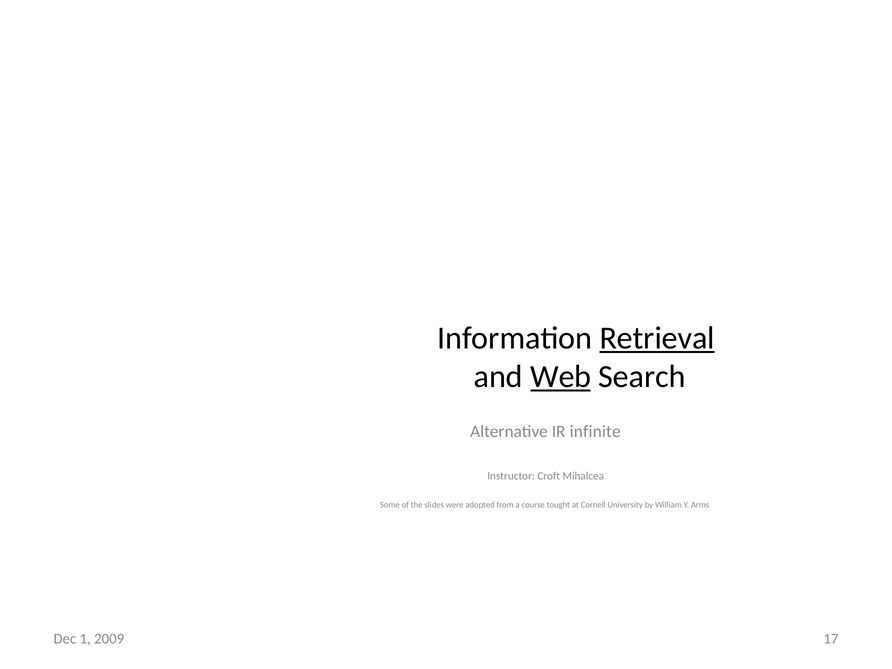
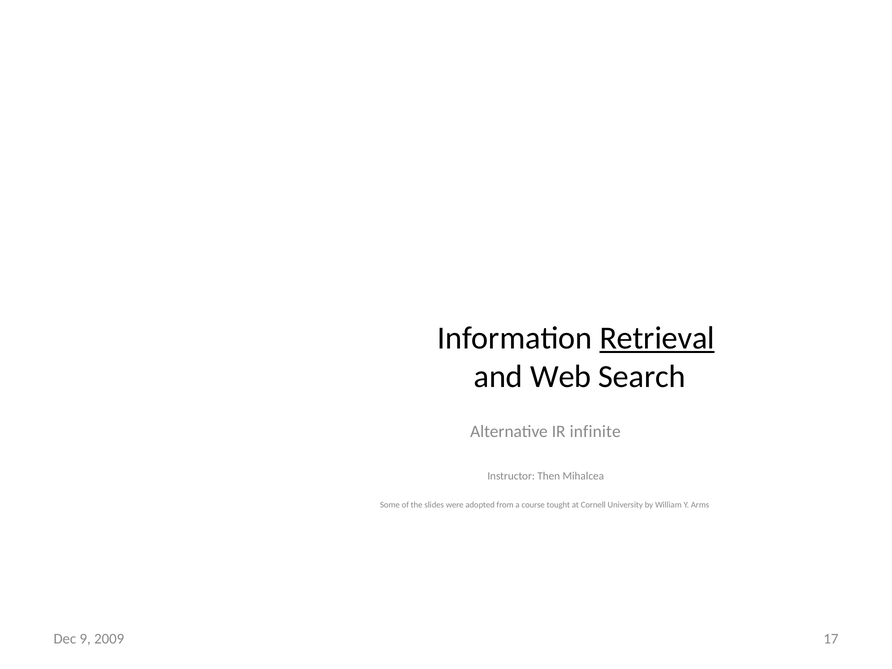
Web underline: present -> none (561, 377)
Croft: Croft -> Then (549, 476)
1: 1 -> 9 (85, 639)
